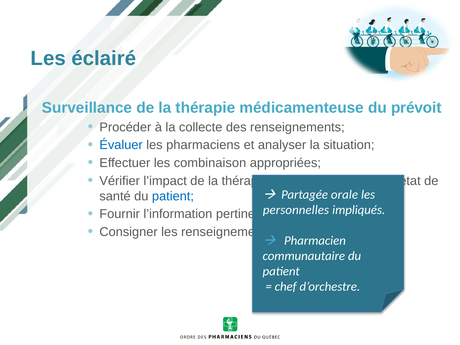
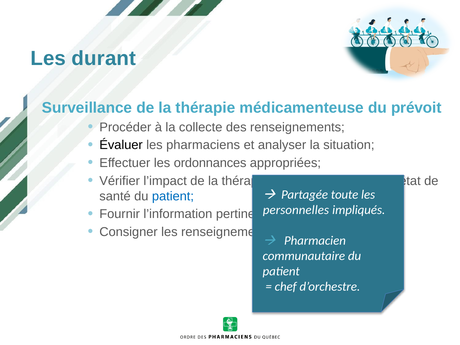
éclairé: éclairé -> durant (104, 58)
Évaluer colour: blue -> black (121, 145)
combinaison: combinaison -> ordonnances (210, 163)
orale: orale -> toute (345, 195)
